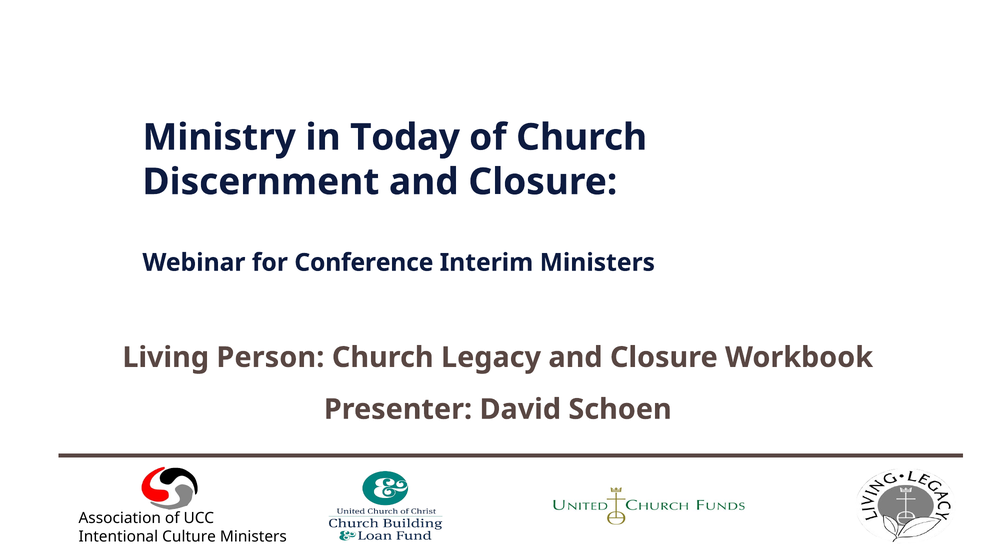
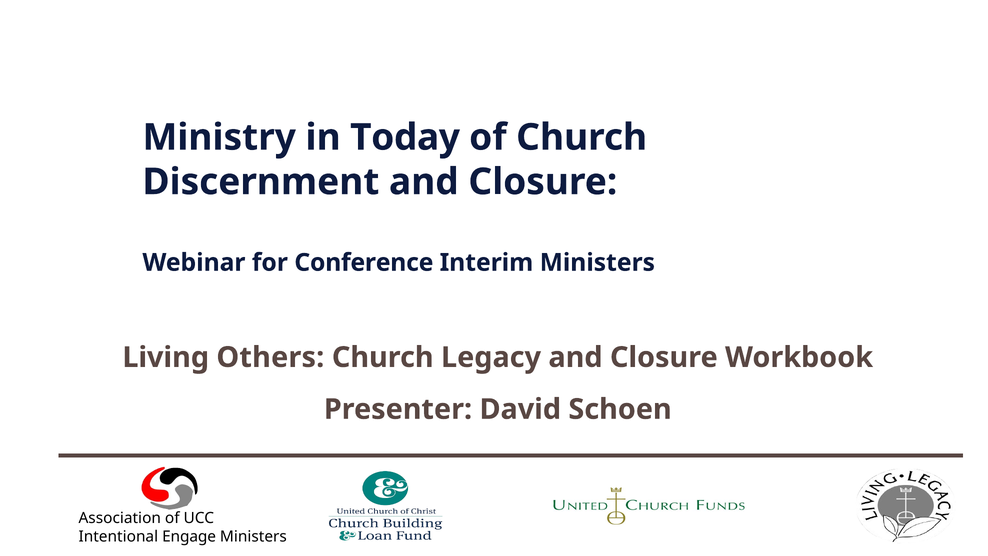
Person: Person -> Others (270, 357)
Culture: Culture -> Engage (189, 537)
